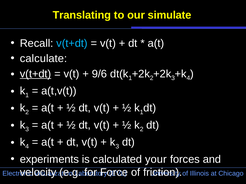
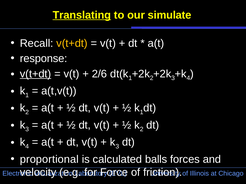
Translating underline: none -> present (82, 15)
v(t+dt colour: light blue -> yellow (72, 43)
calculate: calculate -> response (44, 59)
9/6: 9/6 -> 2/6 (99, 74)
experiments: experiments -> proportional (49, 160)
your: your -> balls (156, 160)
